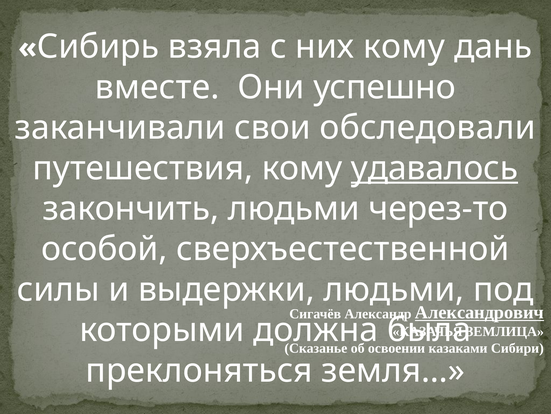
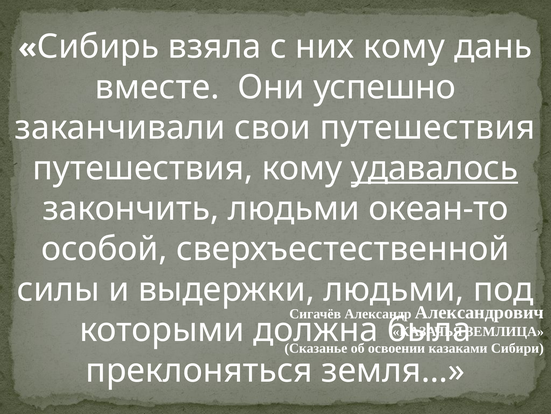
свои обследовали: обследовали -> путешествия (427, 128)
через-то: через-то -> океан-то (439, 208)
Александрович underline: present -> none (479, 312)
